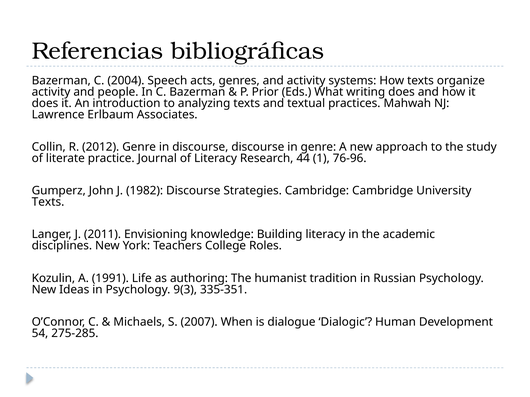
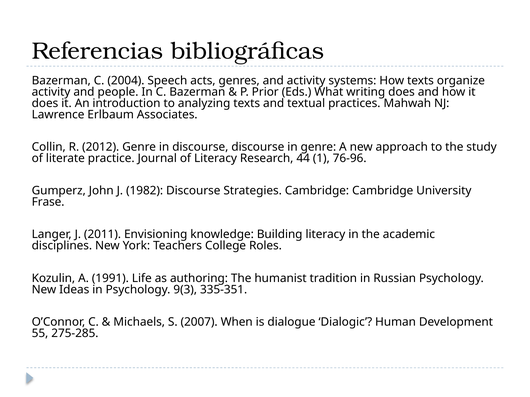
Texts: Texts -> Frase (48, 202)
54: 54 -> 55 (40, 334)
